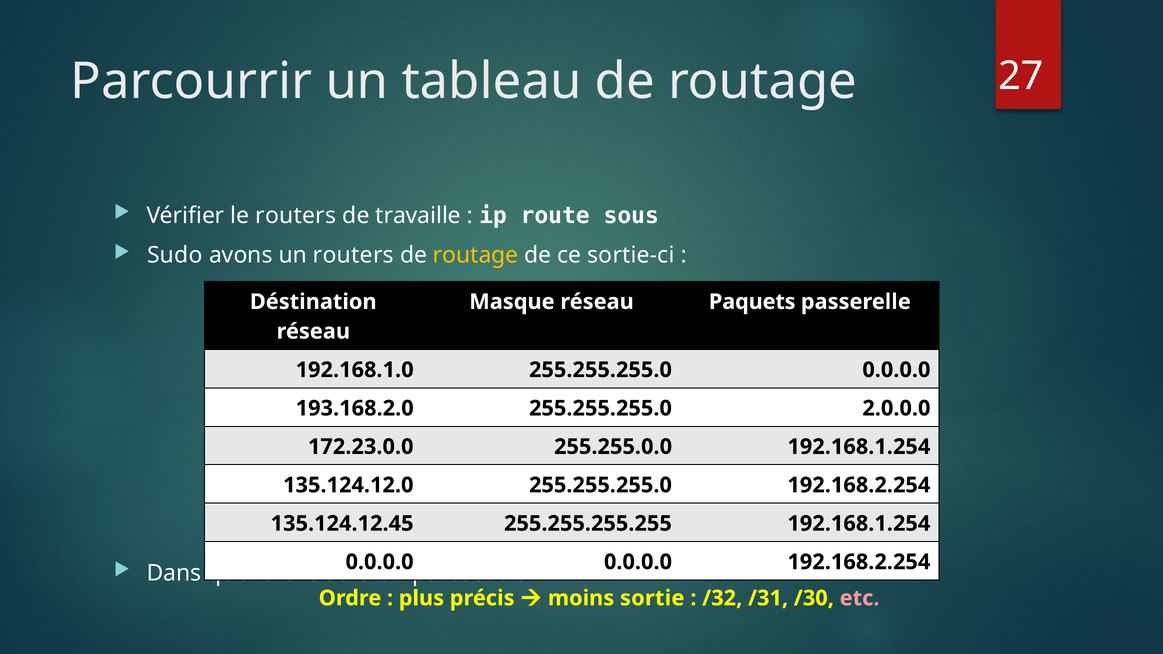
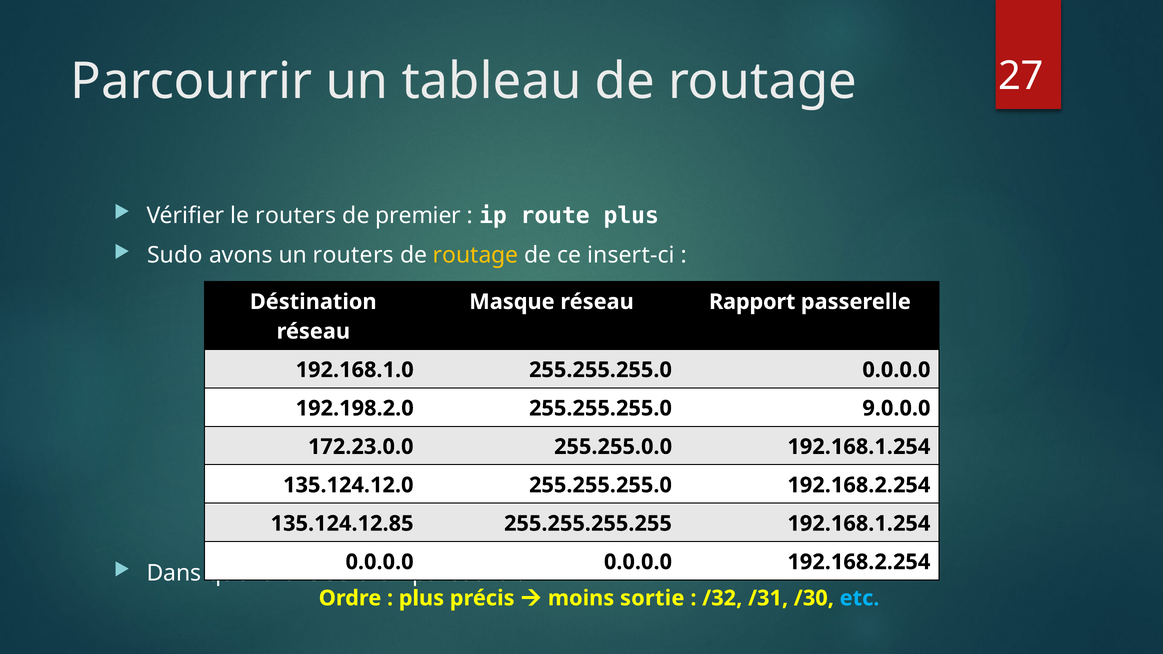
travaille: travaille -> premier (418, 216)
route sous: sous -> plus (631, 216)
sortie-ci: sortie-ci -> insert-ci (631, 255)
Paquets: Paquets -> Rapport (752, 302)
193.168.2.0: 193.168.2.0 -> 192.198.2.0 (355, 408)
2.0.0.0: 2.0.0.0 -> 9.0.0.0 (896, 408)
135.124.12.45: 135.124.12.45 -> 135.124.12.85 (342, 524)
etc colour: pink -> light blue (860, 598)
